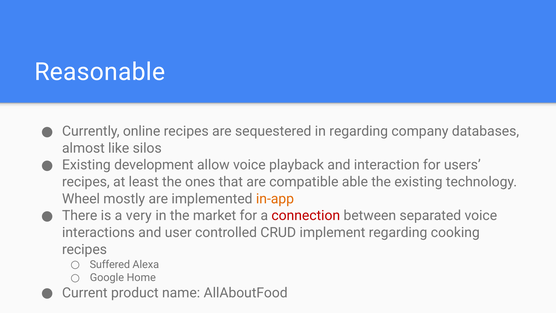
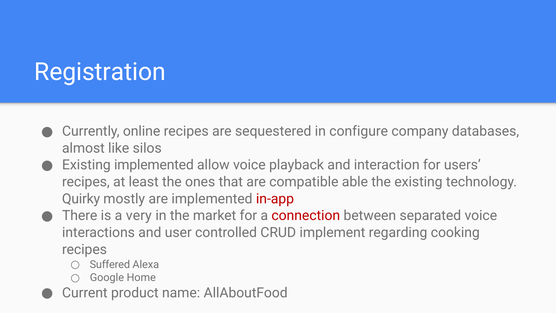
Reasonable: Reasonable -> Registration (100, 72)
in regarding: regarding -> configure (359, 131)
Existing development: development -> implemented (154, 165)
Wheel: Wheel -> Quirky (81, 199)
in-app colour: orange -> red (275, 199)
